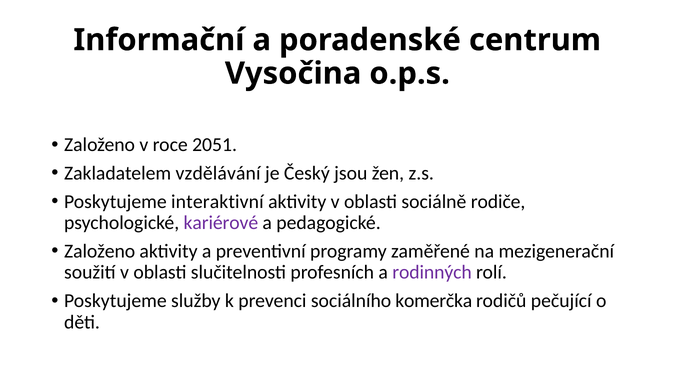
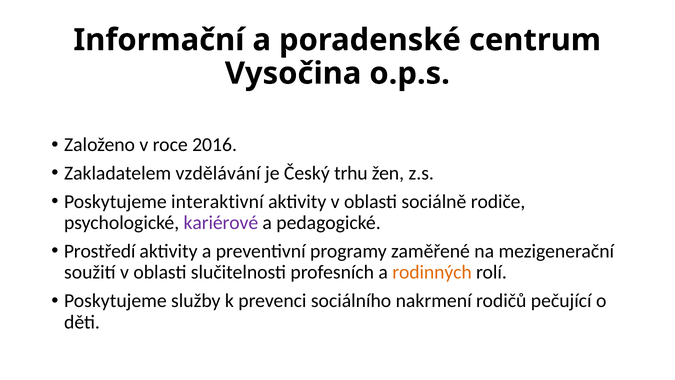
2051: 2051 -> 2016 (215, 145)
jsou: jsou -> trhu (351, 173)
Založeno: Založeno -> Prostředí (100, 251)
rodinných colour: purple -> orange (432, 272)
komerčka: komerčka -> nakrmení (434, 301)
